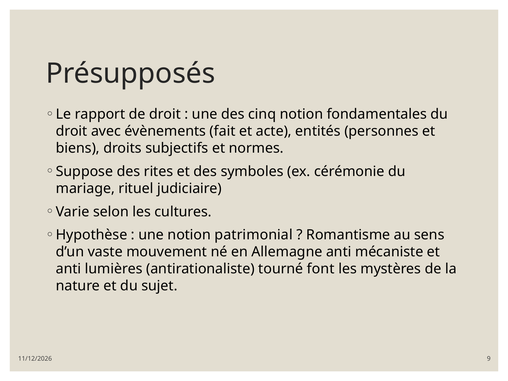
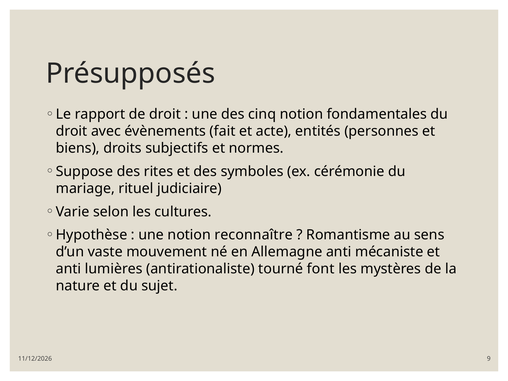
patrimonial: patrimonial -> reconnaître (254, 235)
